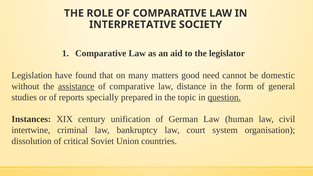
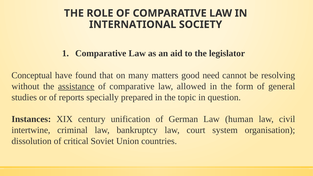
INTERPRETATIVE: INTERPRETATIVE -> INTERNATIONAL (133, 25)
Legislation: Legislation -> Conceptual (32, 75)
domestic: domestic -> resolving (278, 75)
distance: distance -> allowed (191, 86)
question underline: present -> none (224, 97)
